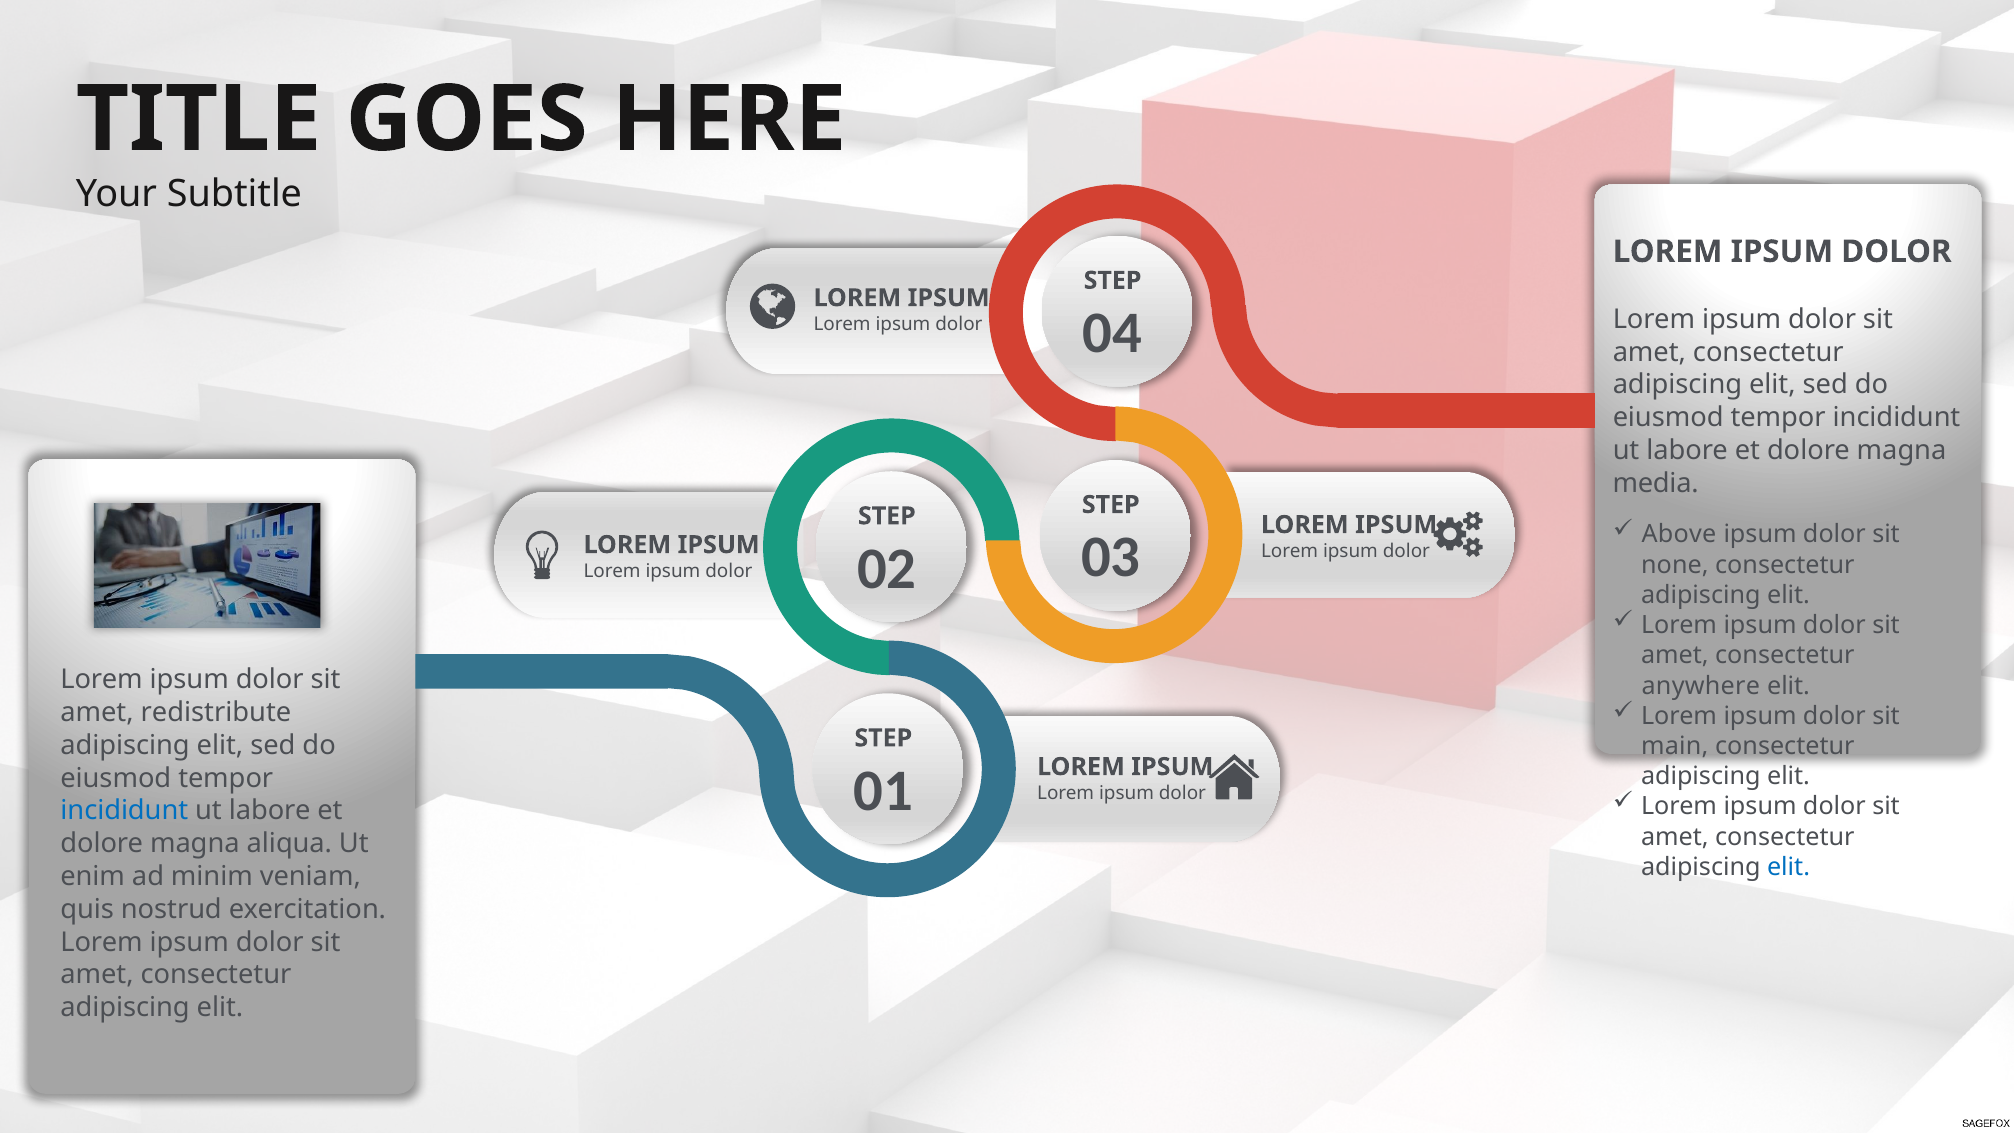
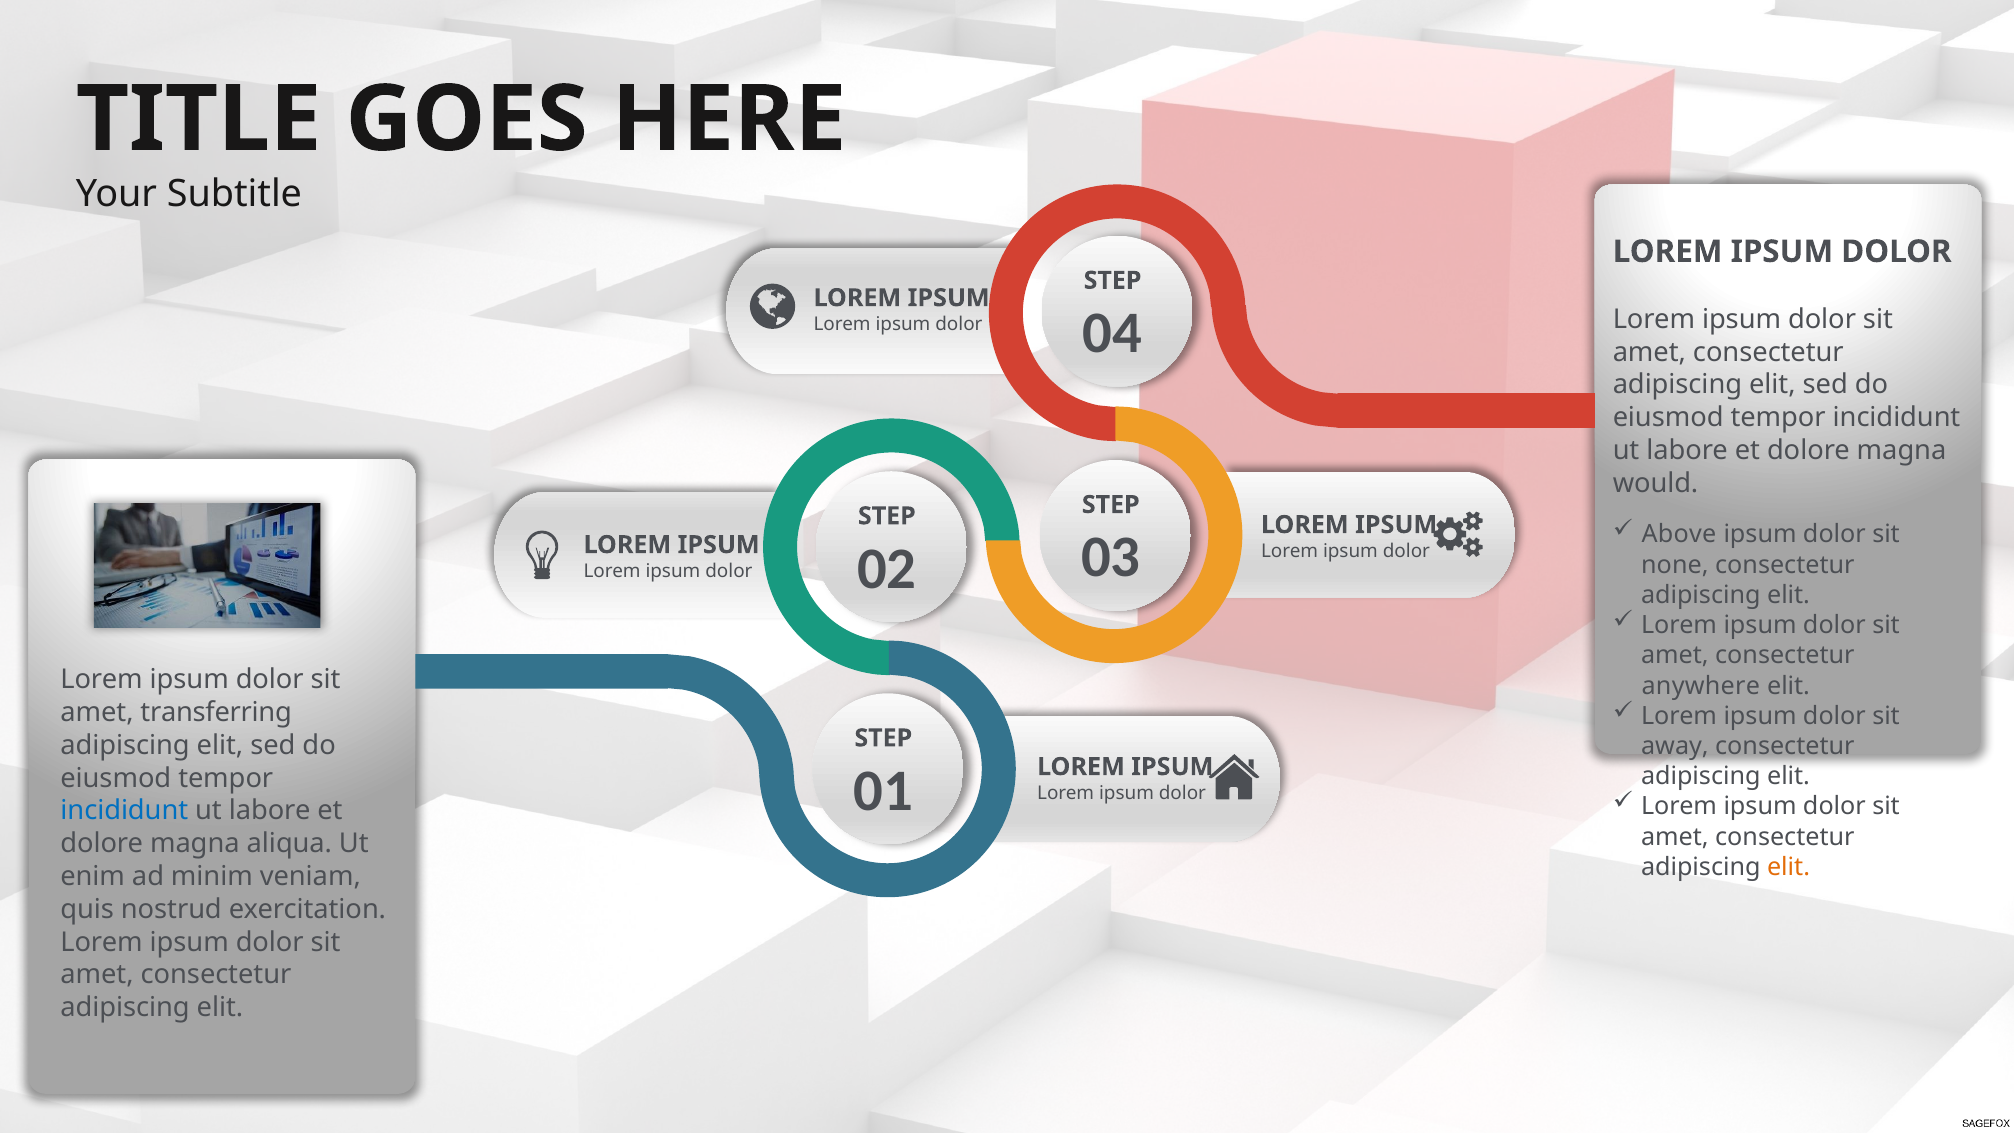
media: media -> would (1656, 483)
redistribute: redistribute -> transferring (216, 713)
main: main -> away (1675, 746)
elit colour: blue -> orange (1789, 867)
